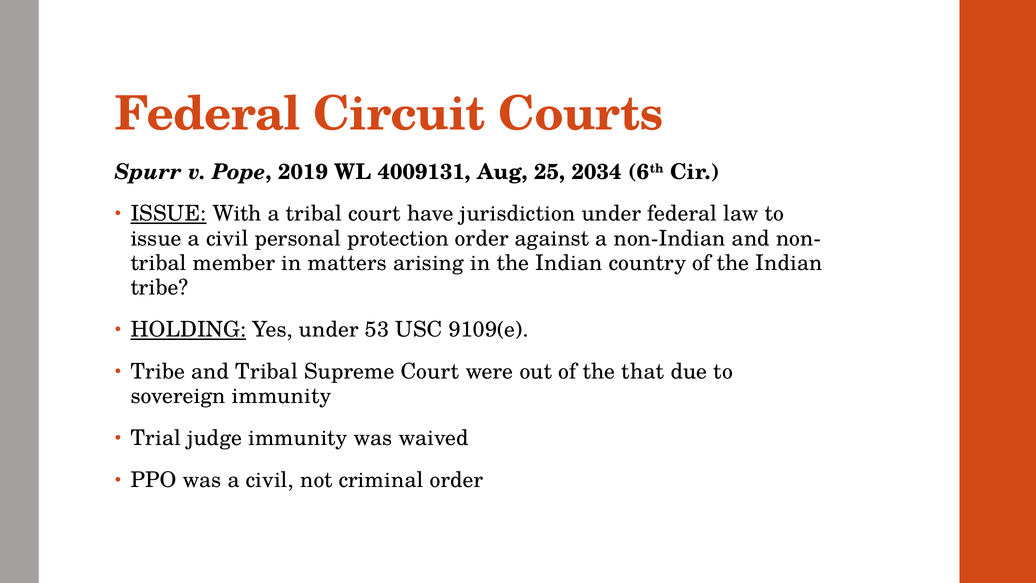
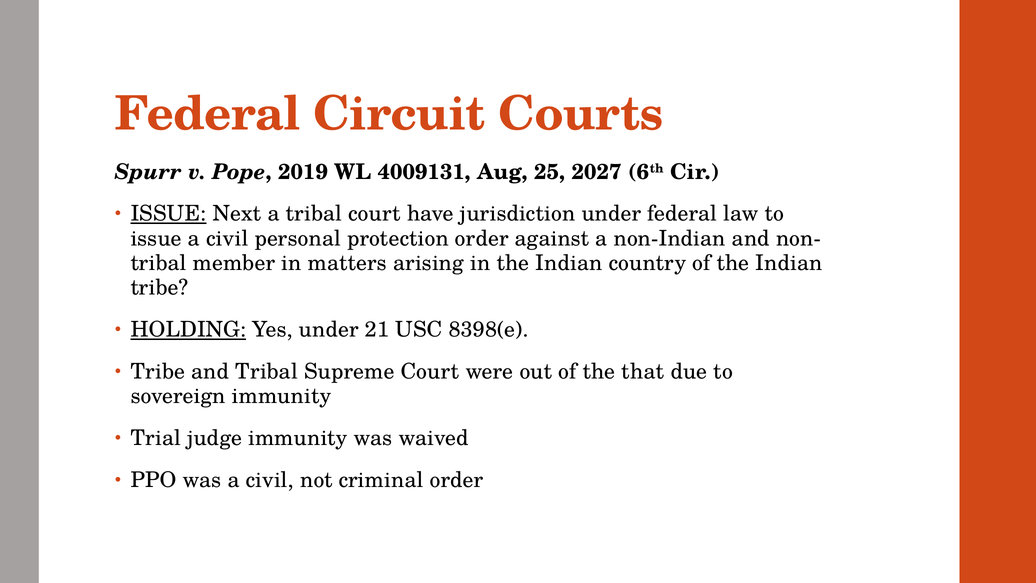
2034: 2034 -> 2027 (597, 172)
With: With -> Next (237, 214)
53: 53 -> 21 (377, 330)
9109(e: 9109(e -> 8398(e (489, 330)
